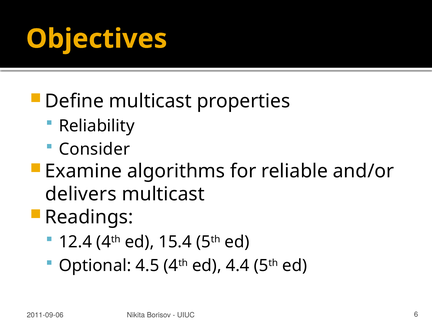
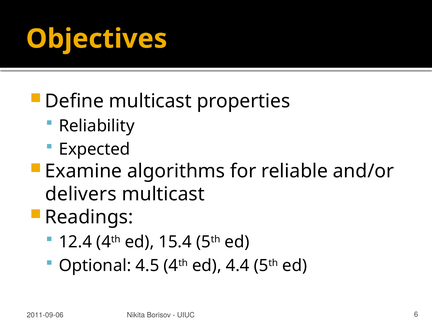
Consider: Consider -> Expected (94, 149)
